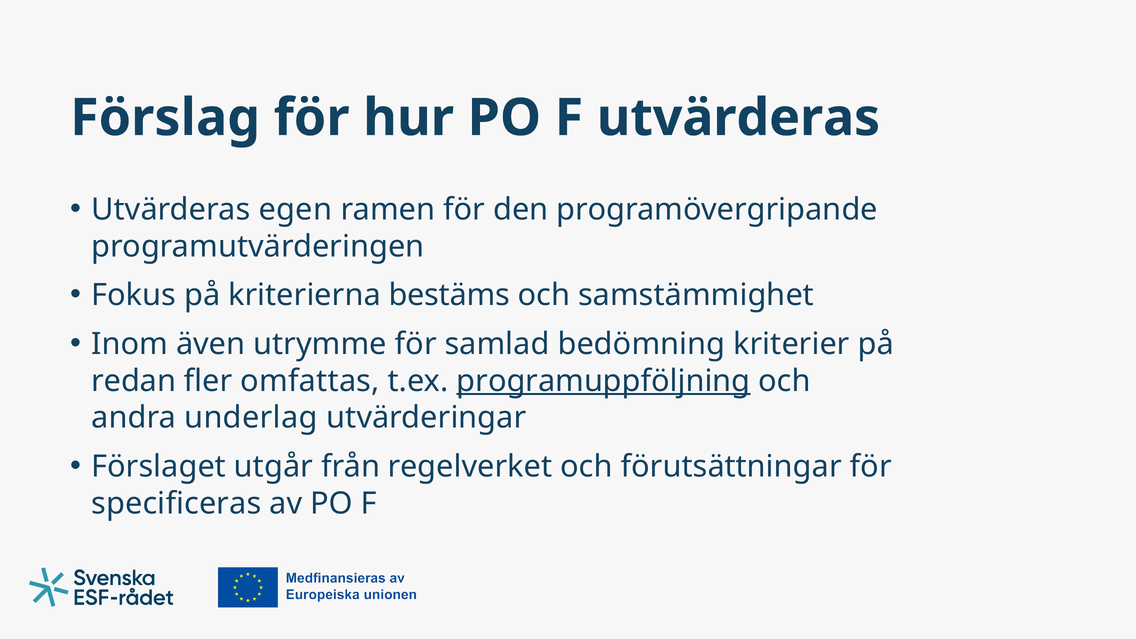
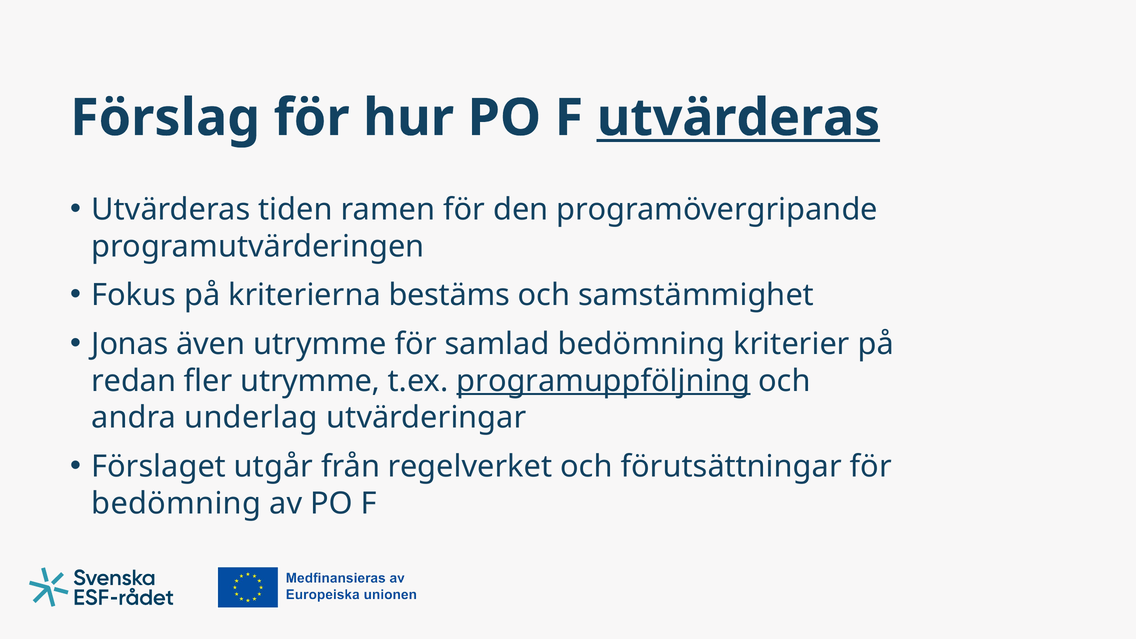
utvärderas underline: none -> present (738, 118)
egen: egen -> tiden (296, 210)
Inom: Inom -> Jonas (130, 344)
fler omfattas: omfattas -> utrymme (310, 381)
specificeras: specificeras -> bedömning (176, 503)
